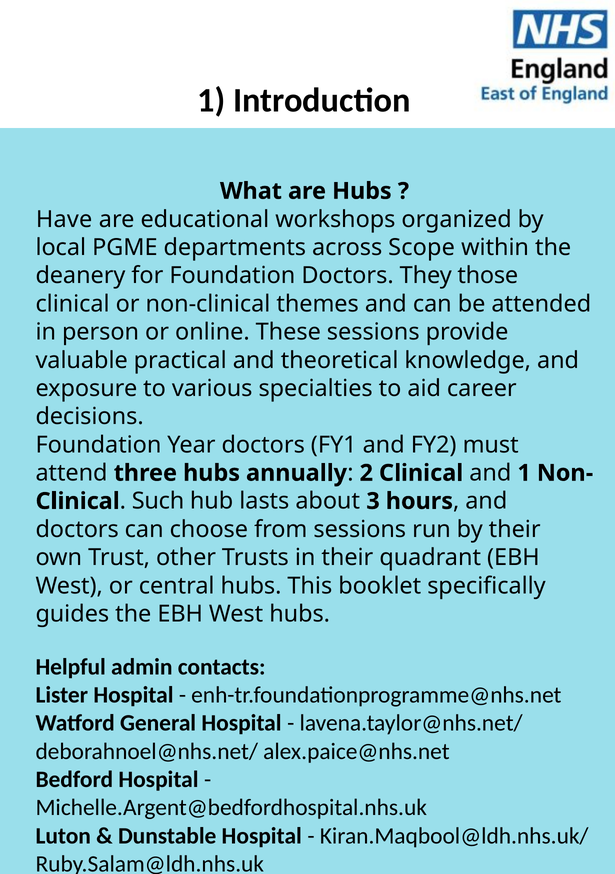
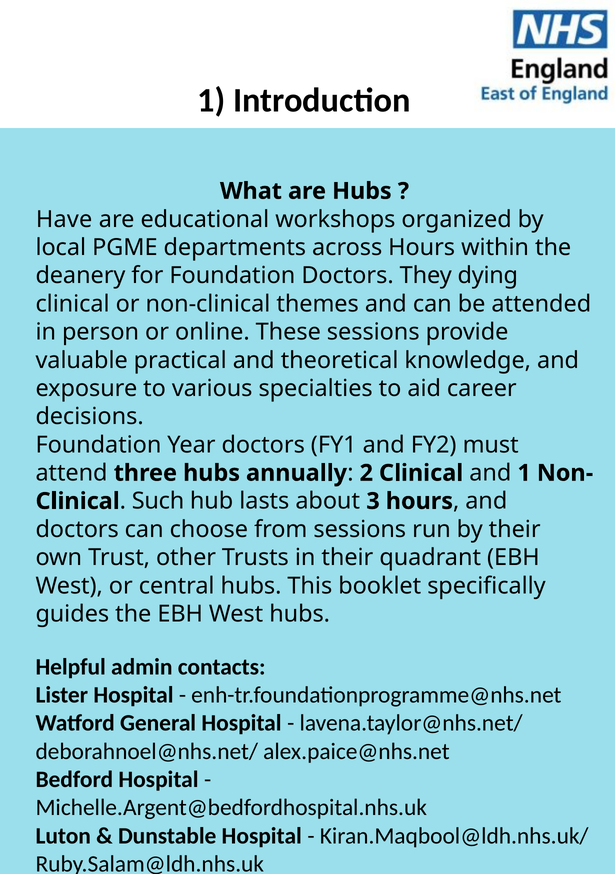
across Scope: Scope -> Hours (422, 247)
those: those -> dying (488, 275)
